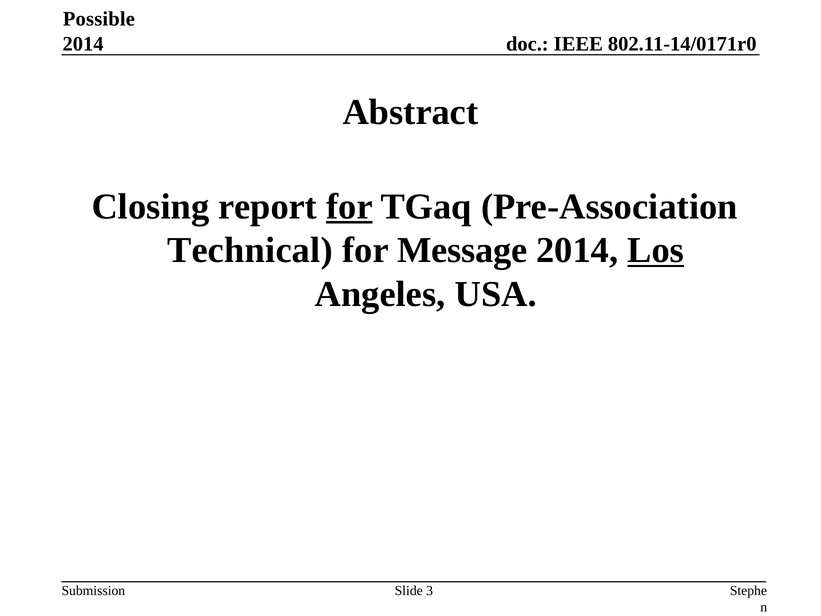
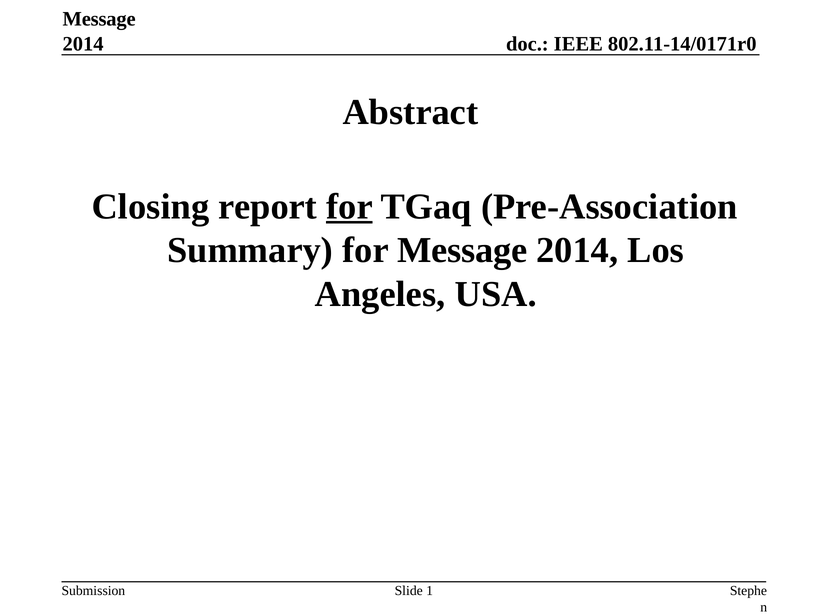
Possible: Possible -> Message (99, 19)
Technical: Technical -> Summary (250, 250)
Los underline: present -> none (656, 250)
3: 3 -> 1 (430, 591)
